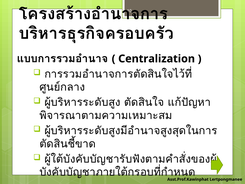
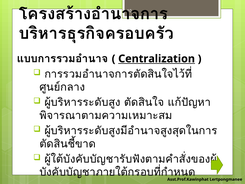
Centralization underline: none -> present (157, 59)
